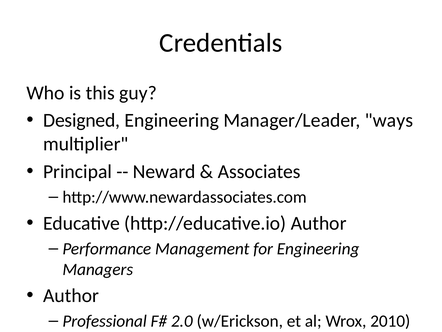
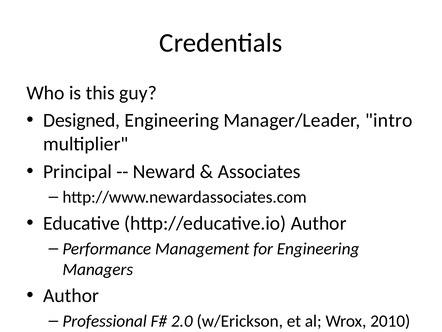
ways: ways -> intro (389, 120)
